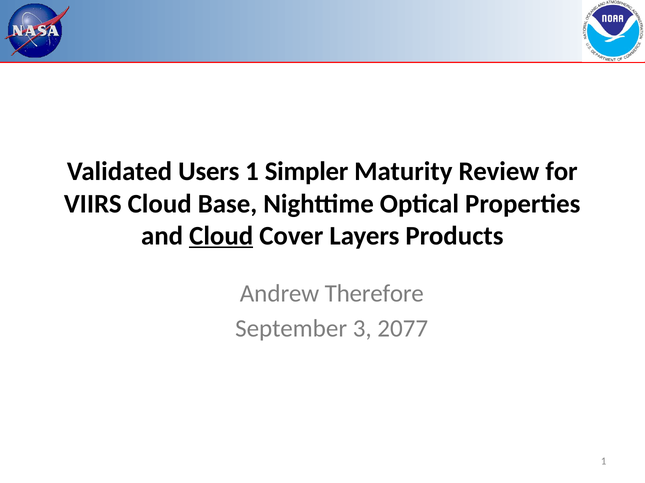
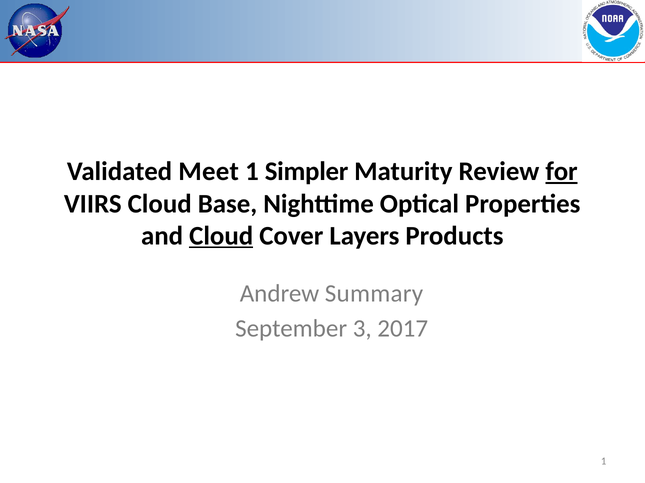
Users: Users -> Meet (209, 172)
for underline: none -> present (562, 172)
Therefore: Therefore -> Summary (374, 294)
2077: 2077 -> 2017 (403, 329)
